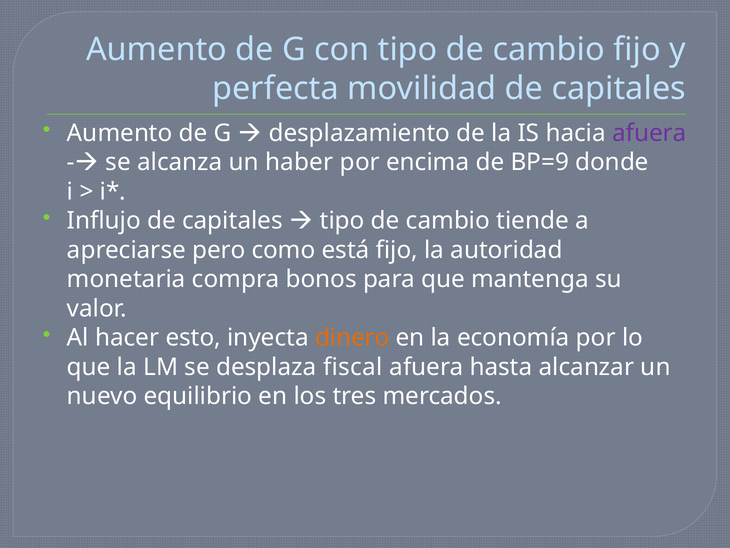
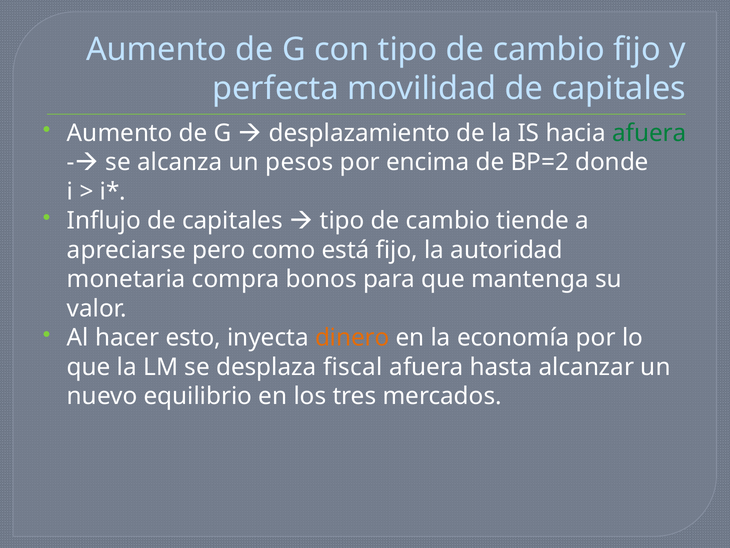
afuera colour: purple -> green (649, 133)
haber: haber -> pesos (299, 162)
BP=9: BP=9 -> BP=2 (540, 162)
